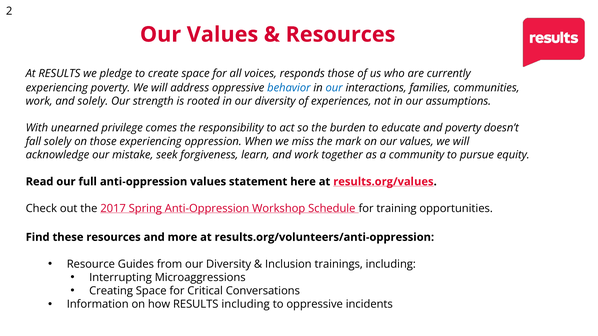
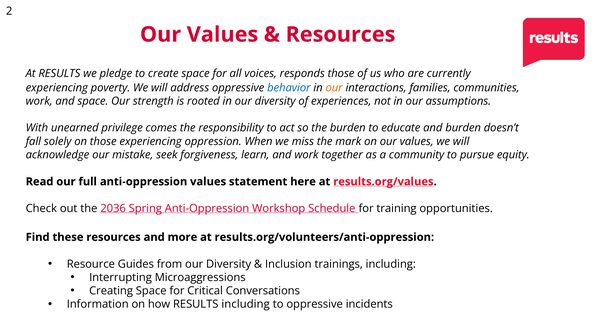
our colour: blue -> orange (334, 88)
and solely: solely -> space (93, 101)
and poverty: poverty -> burden (463, 128)
2017: 2017 -> 2036 (113, 209)
